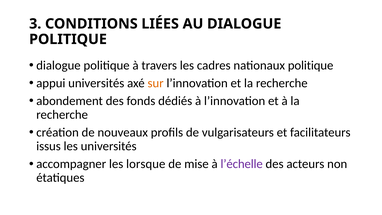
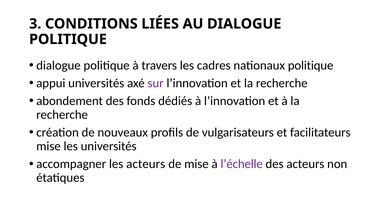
sur colour: orange -> purple (156, 83)
issus: issus -> mise (48, 146)
les lorsque: lorsque -> acteurs (146, 164)
